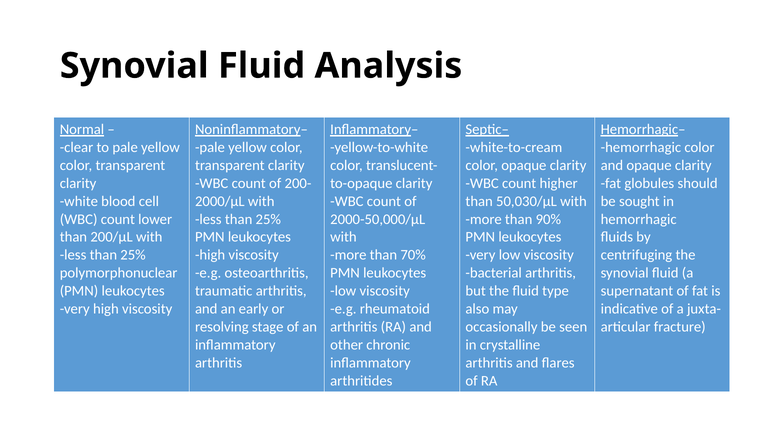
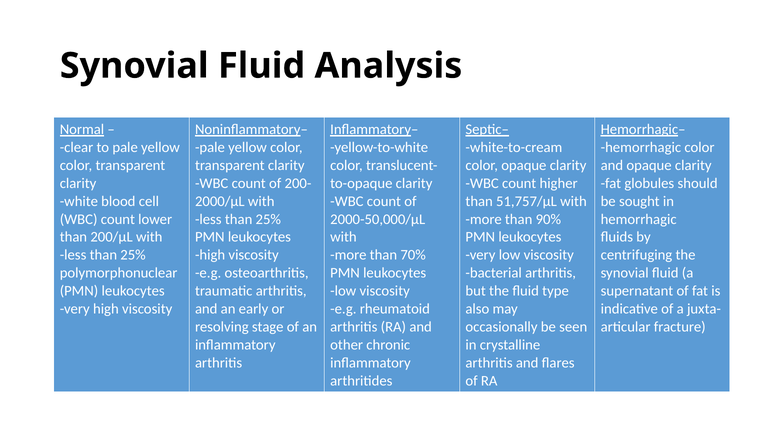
50,030/μL: 50,030/μL -> 51,757/μL (527, 201)
